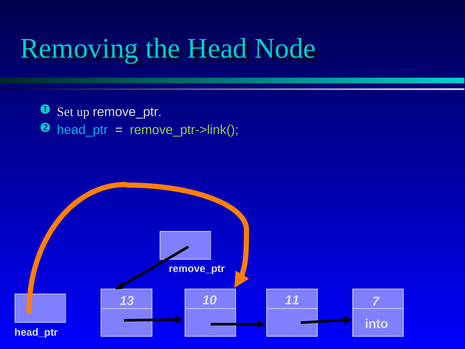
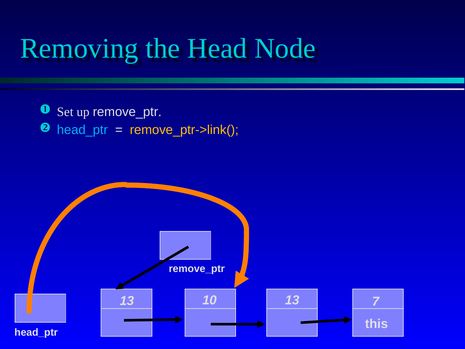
remove_ptr->link( colour: light green -> yellow (184, 130)
10 11: 11 -> 13 (292, 300)
into: into -> this (377, 324)
